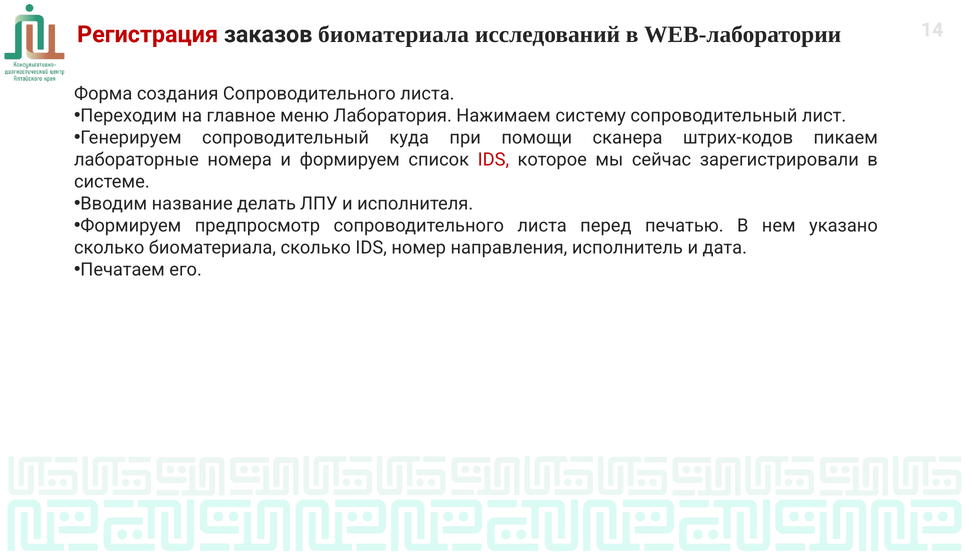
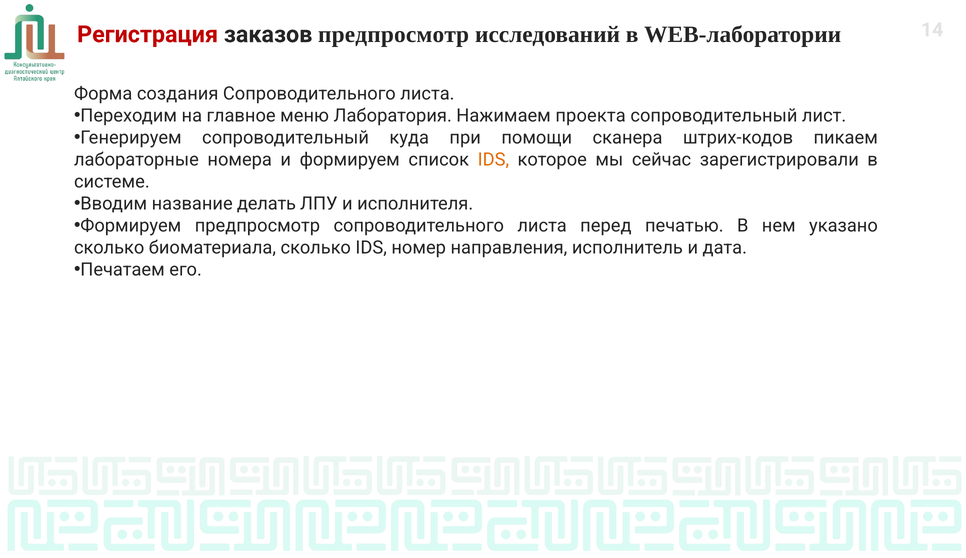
заказов биоматериала: биоматериала -> предпросмотр (394, 34)
систему: систему -> проекта (591, 116)
IDS colour: red -> orange (493, 160)
